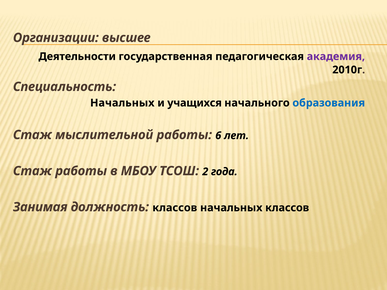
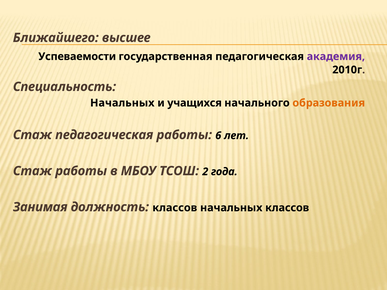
Организации: Организации -> Ближайшего (56, 38)
Деятельности: Деятельности -> Успеваемости (77, 57)
образования colour: blue -> orange (329, 103)
Стаж мыслительной: мыслительной -> педагогическая (104, 135)
